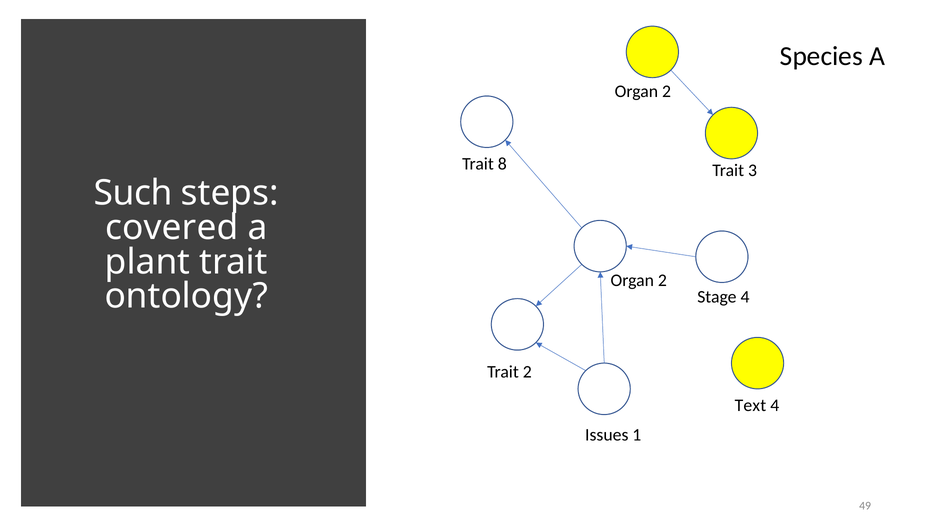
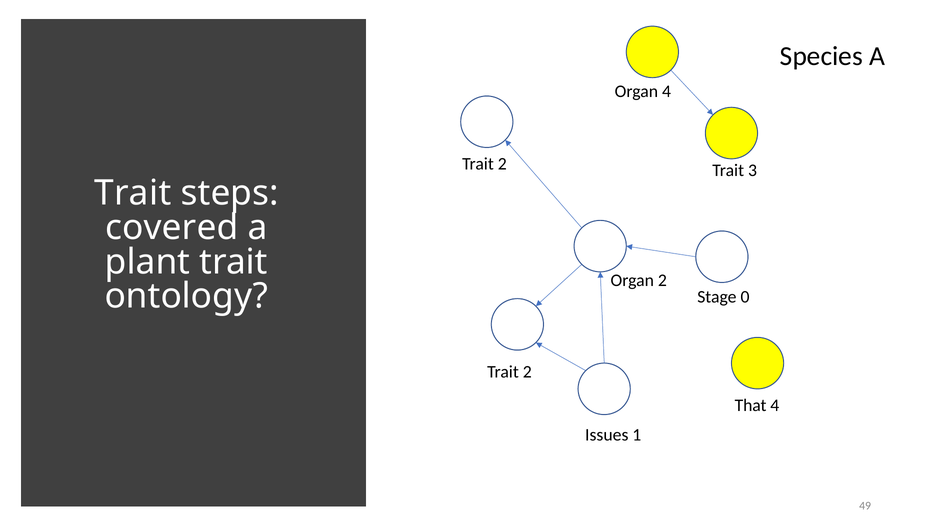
2: 2 -> 4 (666, 92)
8: 8 -> 2 (502, 164)
Such: Such -> Trait (133, 193)
Stage 4: 4 -> 0 (745, 297)
Text: Text -> That (751, 406)
